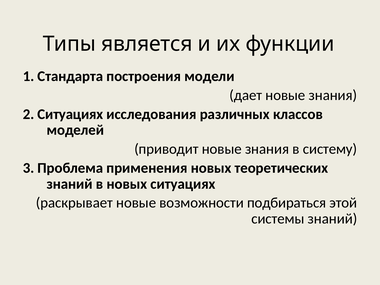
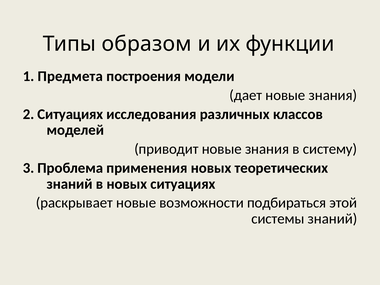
является: является -> образом (147, 44)
Стандарта: Стандарта -> Предмета (70, 76)
